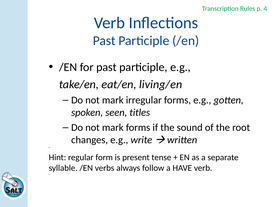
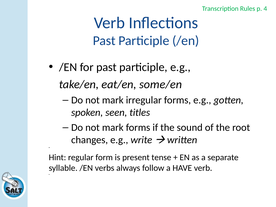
living/en: living/en -> some/en (161, 84)
